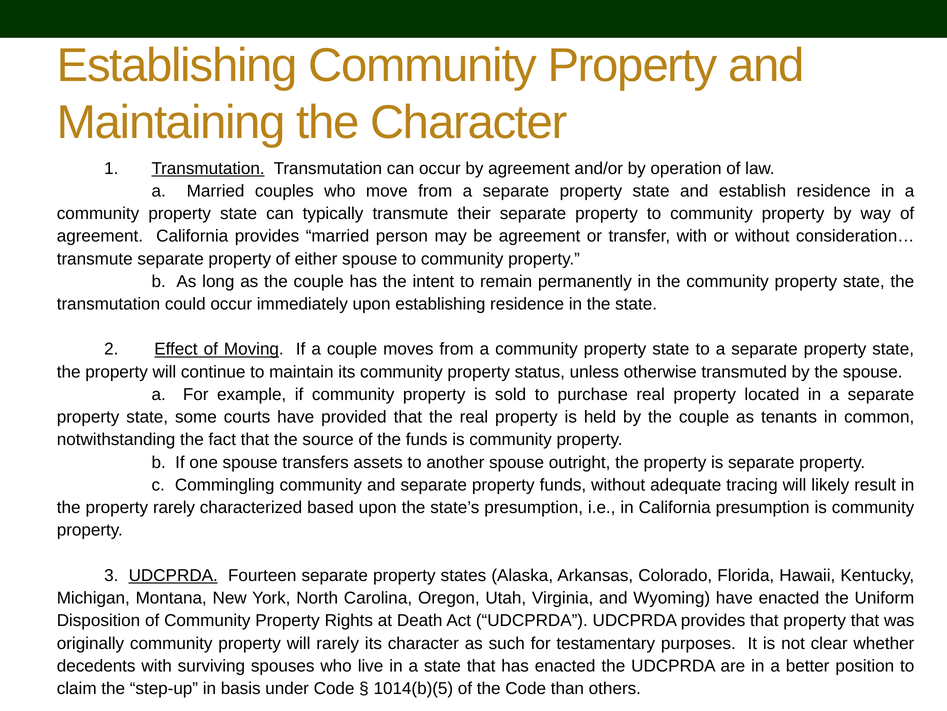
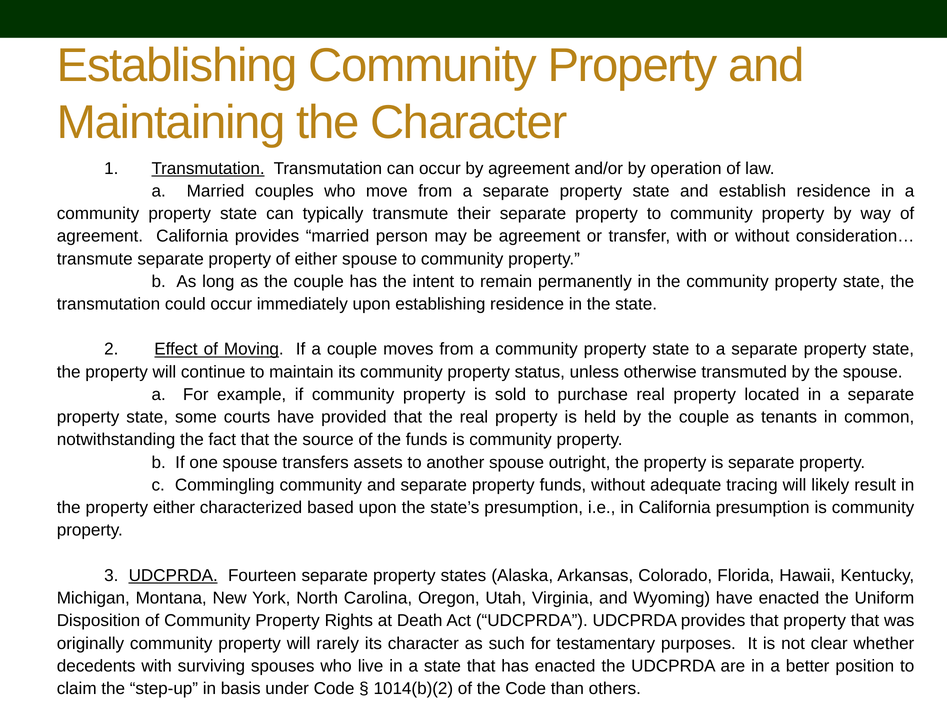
property rarely: rarely -> either (174, 507)
1014(b)(5: 1014(b)(5 -> 1014(b)(2 (413, 688)
